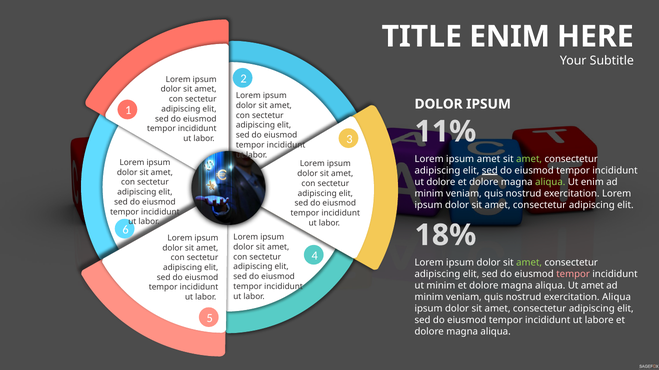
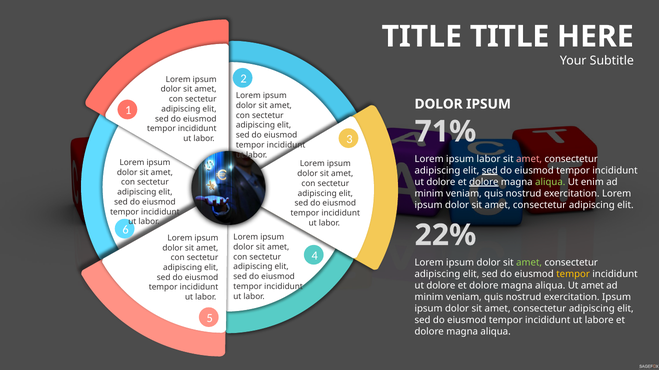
TITLE ENIM: ENIM -> TITLE (510, 37)
11%: 11% -> 71% (445, 132)
ipsum amet: amet -> labor (489, 159)
amet colour: light green -> pink (529, 159)
dolore underline: none -> present (484, 182)
18%: 18% -> 22% (445, 236)
tempor colour: pink -> yellow (573, 274)
minim: minim -> dolore (441, 286)
exercitation Aliqua: Aliqua -> Ipsum (617, 298)
